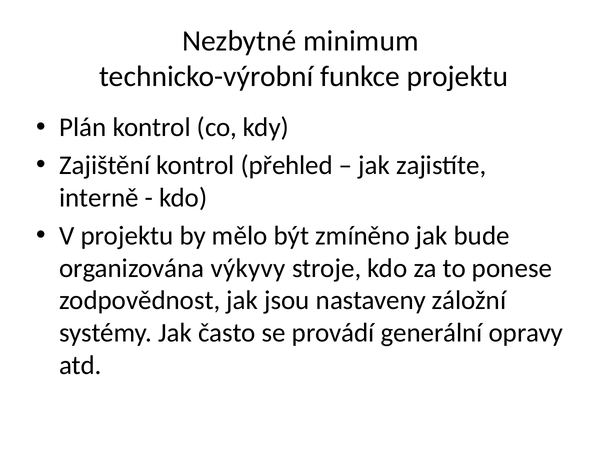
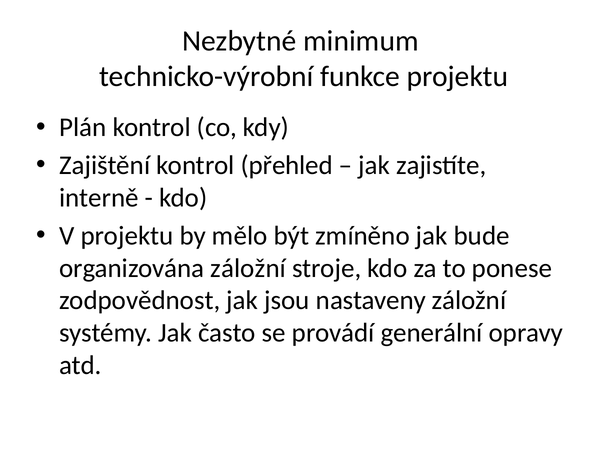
organizována výkyvy: výkyvy -> záložní (248, 268)
